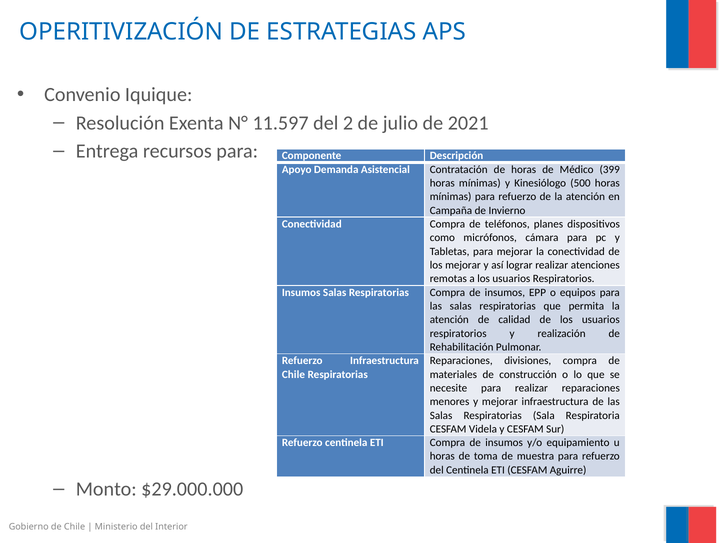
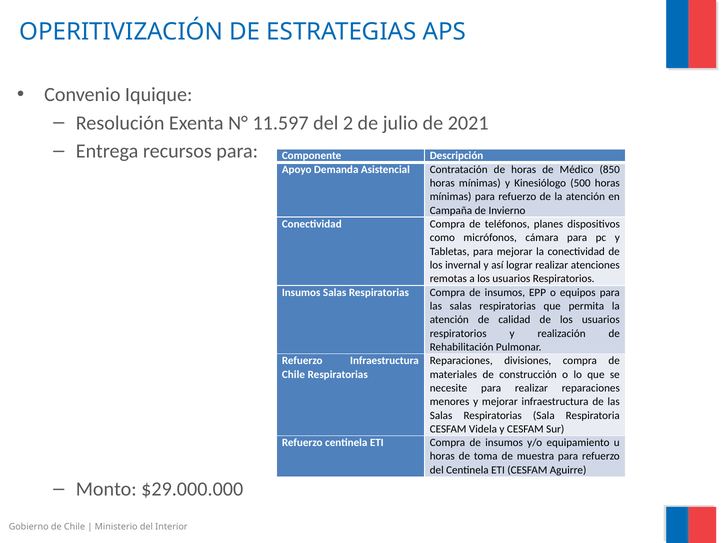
399: 399 -> 850 (610, 170)
los mejorar: mejorar -> invernal (463, 265)
